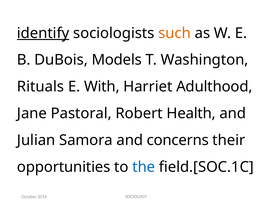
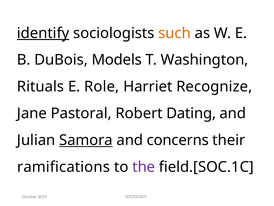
With: With -> Role (102, 86)
Adulthood: Adulthood -> Recognize (214, 86)
Health: Health -> Dating (191, 113)
Samora underline: none -> present (86, 140)
opportunities: opportunities -> ramifications (64, 167)
the colour: blue -> purple (144, 167)
